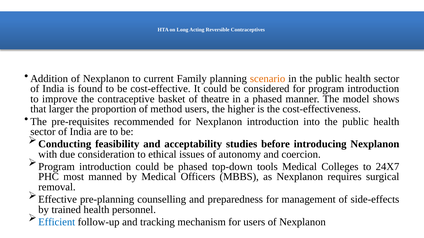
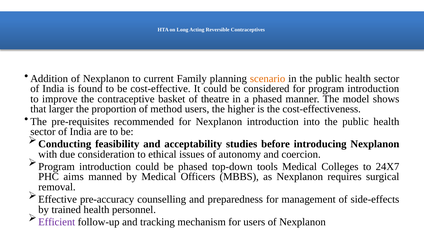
most: most -> aims (74, 177)
pre-planning: pre-planning -> pre-accuracy (107, 200)
Efficient colour: blue -> purple (57, 222)
